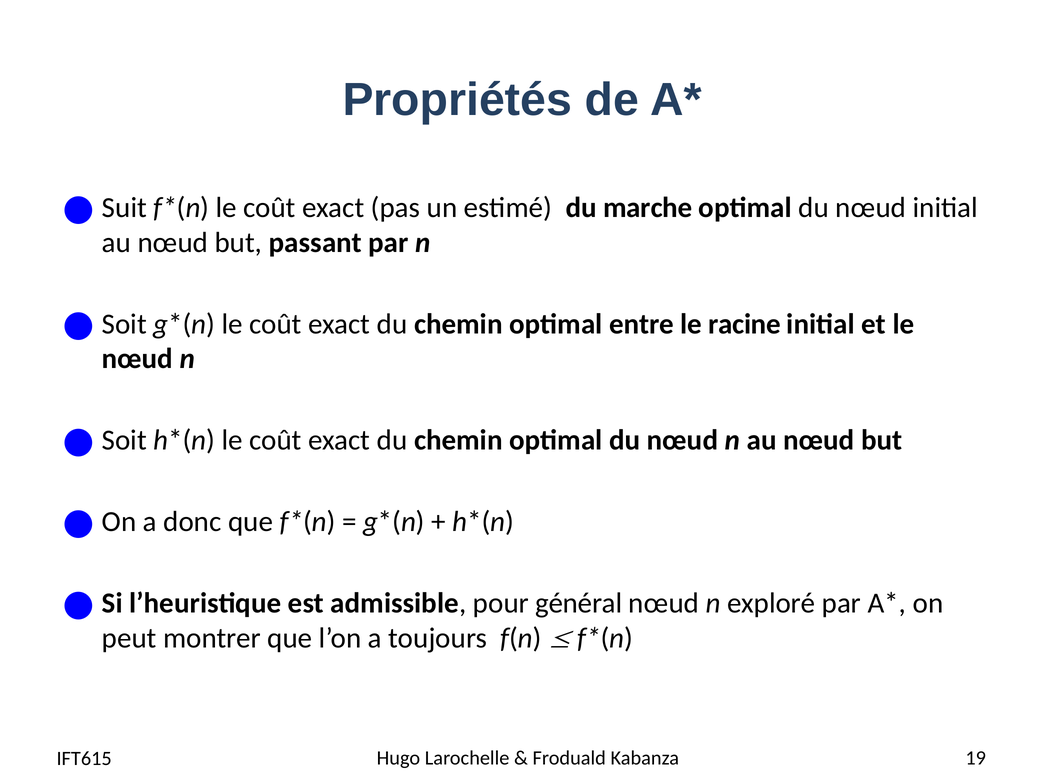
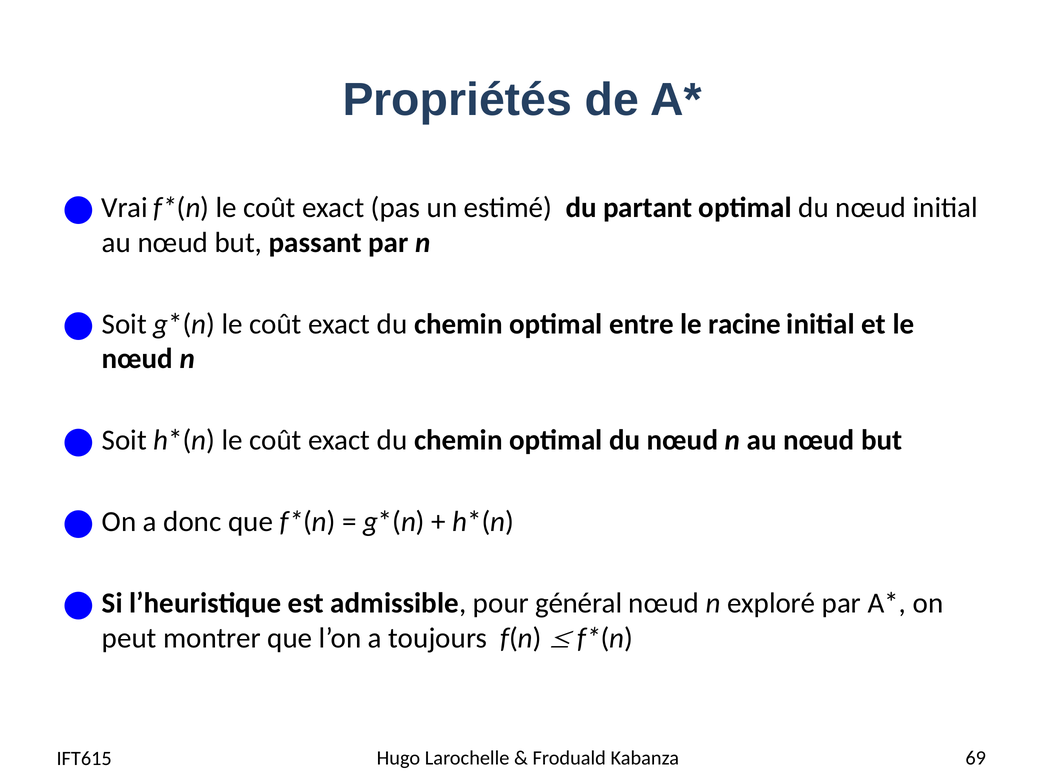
Suit: Suit -> Vrai (125, 208)
marche: marche -> partant (648, 208)
19: 19 -> 69 (976, 758)
